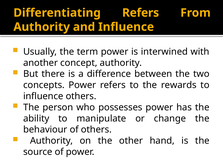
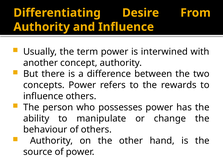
Differentiating Refers: Refers -> Desire (141, 13)
